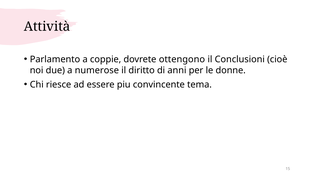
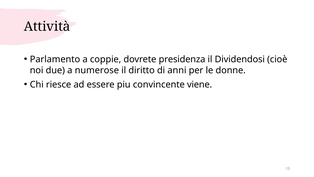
ottengono: ottengono -> presidenza (182, 59)
Conclusioni: Conclusioni -> Dividendosi (240, 59)
tema: tema -> viene (200, 84)
